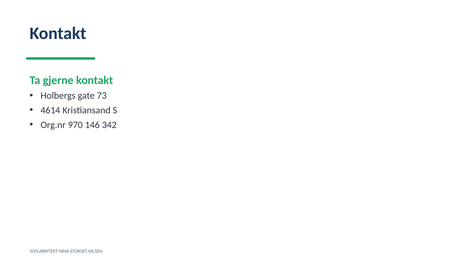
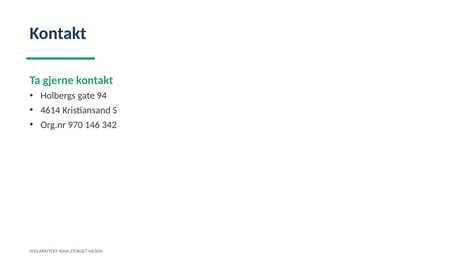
73: 73 -> 94 (102, 96)
